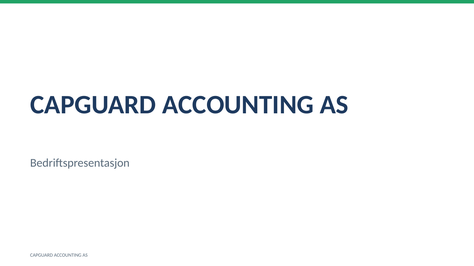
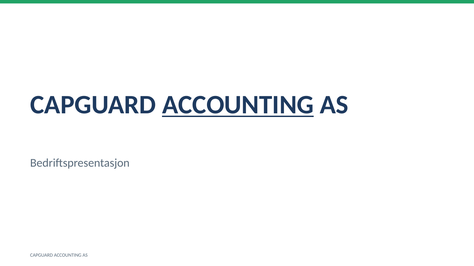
ACCOUNTING underline: none -> present (238, 105)
